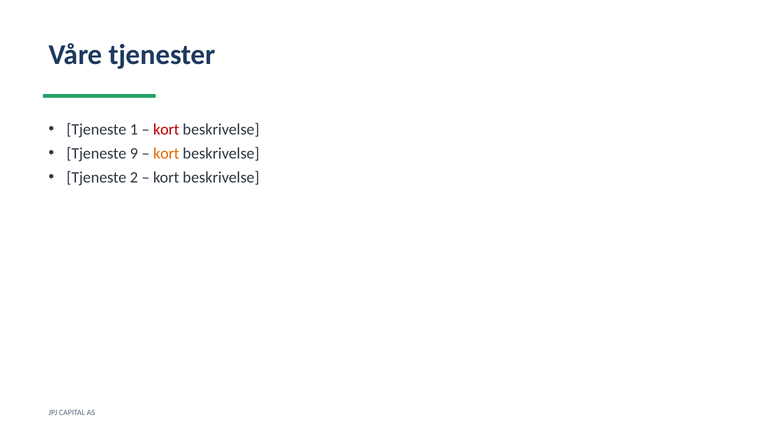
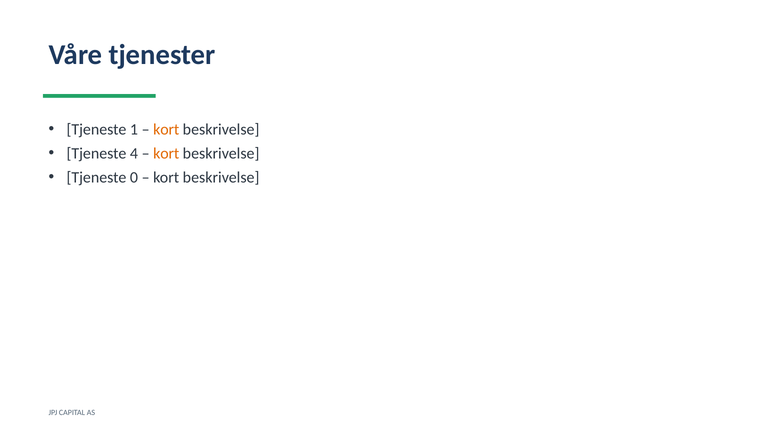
kort colour: red -> orange (166, 129)
9: 9 -> 4 (134, 153)
2: 2 -> 0 (134, 177)
